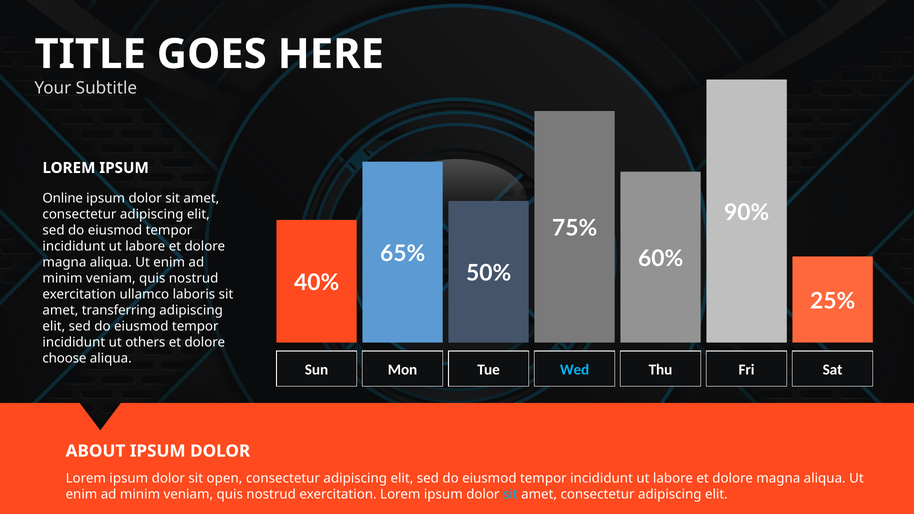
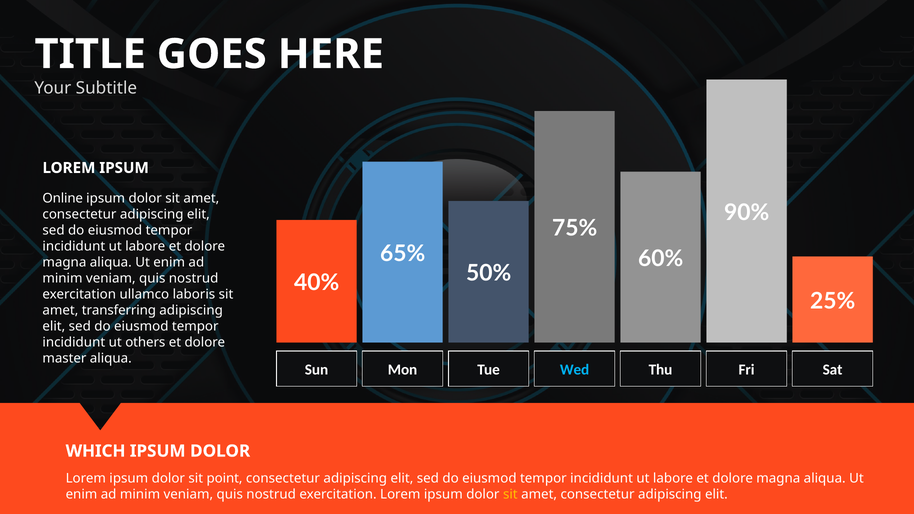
choose: choose -> master (64, 358)
ABOUT: ABOUT -> WHICH (96, 451)
open: open -> point (225, 478)
sit colour: light blue -> yellow (510, 494)
